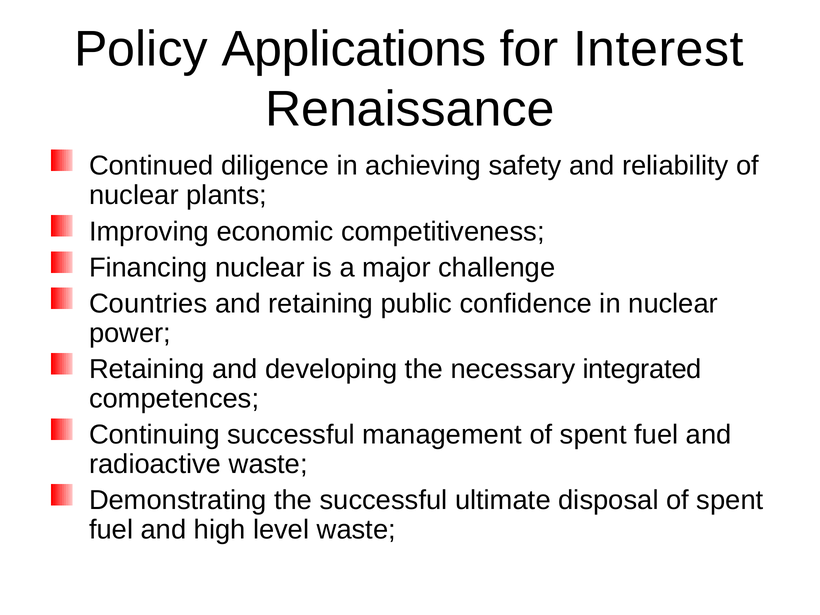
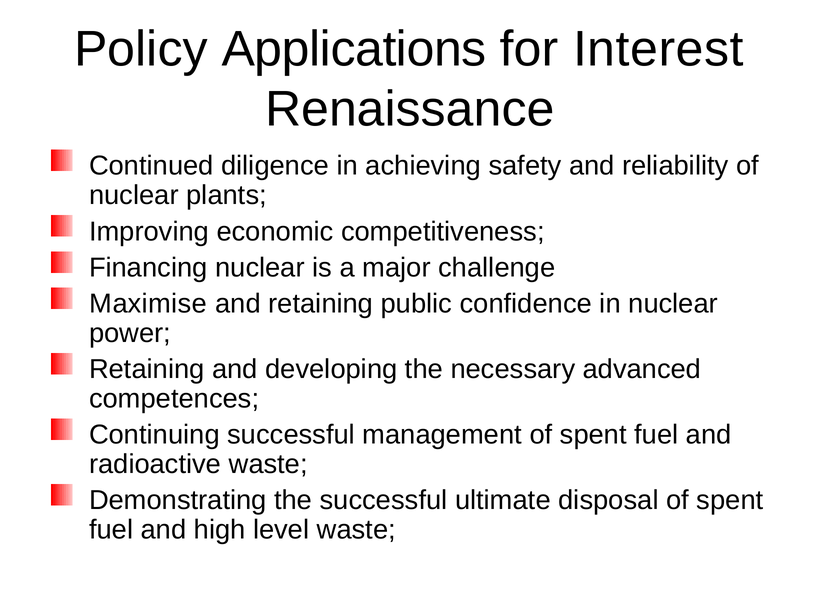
Countries: Countries -> Maximise (148, 304)
integrated: integrated -> advanced (642, 369)
